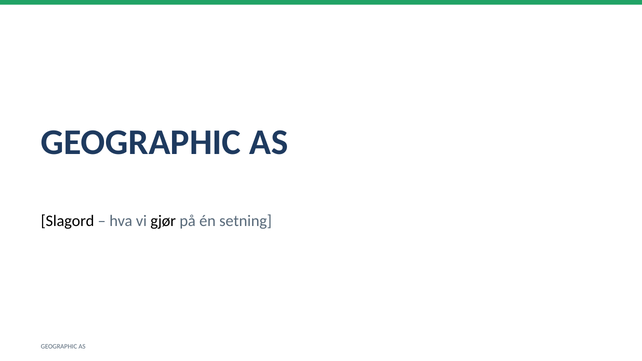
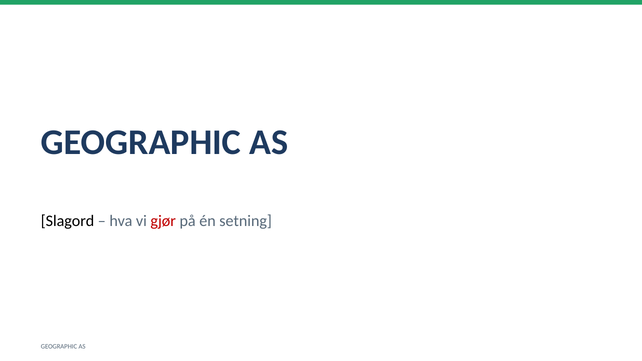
gjør colour: black -> red (163, 221)
